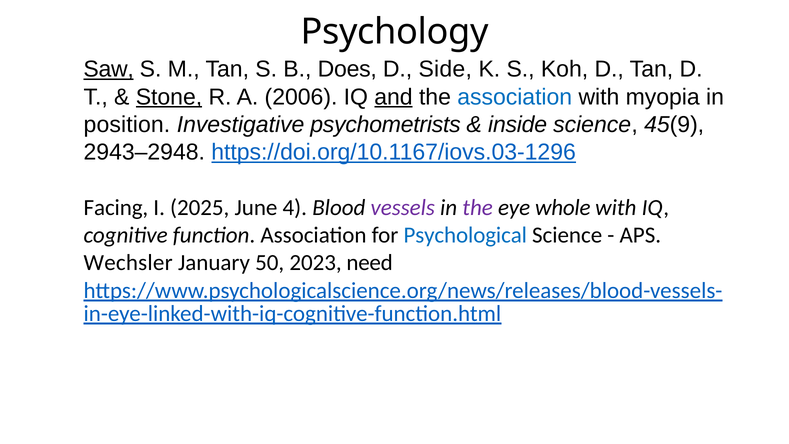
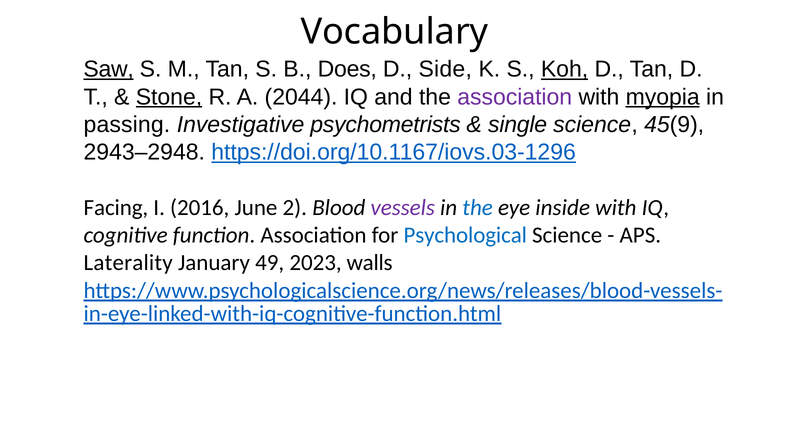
Psychology: Psychology -> Vocabulary (394, 32)
Koh underline: none -> present (565, 69)
2006: 2006 -> 2044 (301, 97)
and underline: present -> none (393, 97)
association colour: blue -> purple (515, 97)
myopia underline: none -> present (663, 97)
position: position -> passing (127, 125)
inside: inside -> single (518, 125)
2025: 2025 -> 2016 (200, 207)
4: 4 -> 2 (295, 207)
the colour: purple -> blue (478, 207)
whole: whole -> inside (563, 207)
Wechsler: Wechsler -> Laterality (128, 263)
50: 50 -> 49 (270, 263)
need: need -> walls (370, 263)
